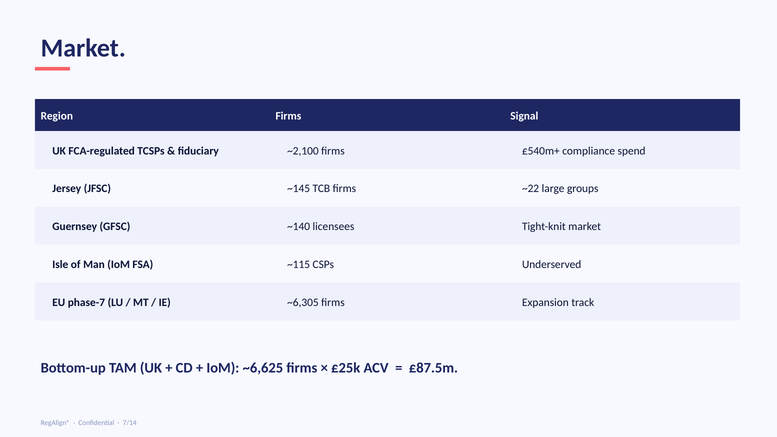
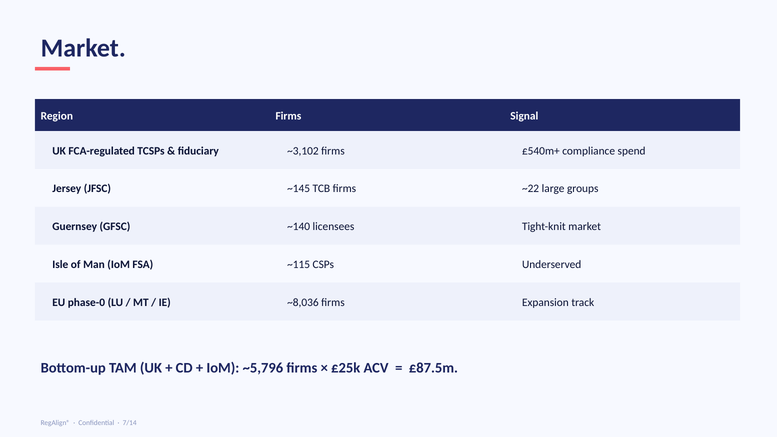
~2,100: ~2,100 -> ~3,102 (303, 151)
phase-7: phase-7 -> phase-0 (86, 302)
~6,305: ~6,305 -> ~8,036 (303, 302)
~6,625: ~6,625 -> ~5,796 (263, 368)
